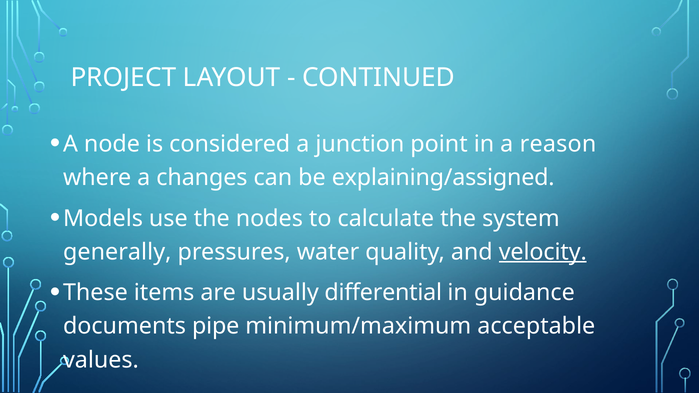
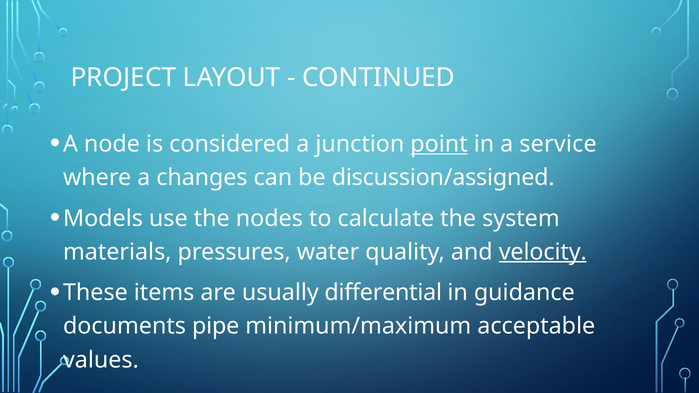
point underline: none -> present (439, 144)
reason: reason -> service (558, 144)
explaining/assigned: explaining/assigned -> discussion/assigned (443, 178)
generally: generally -> materials (117, 252)
